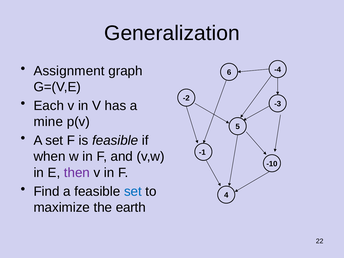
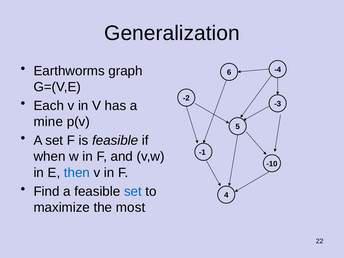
Assignment: Assignment -> Earthworms (69, 71)
then colour: purple -> blue (77, 173)
earth: earth -> most (131, 207)
